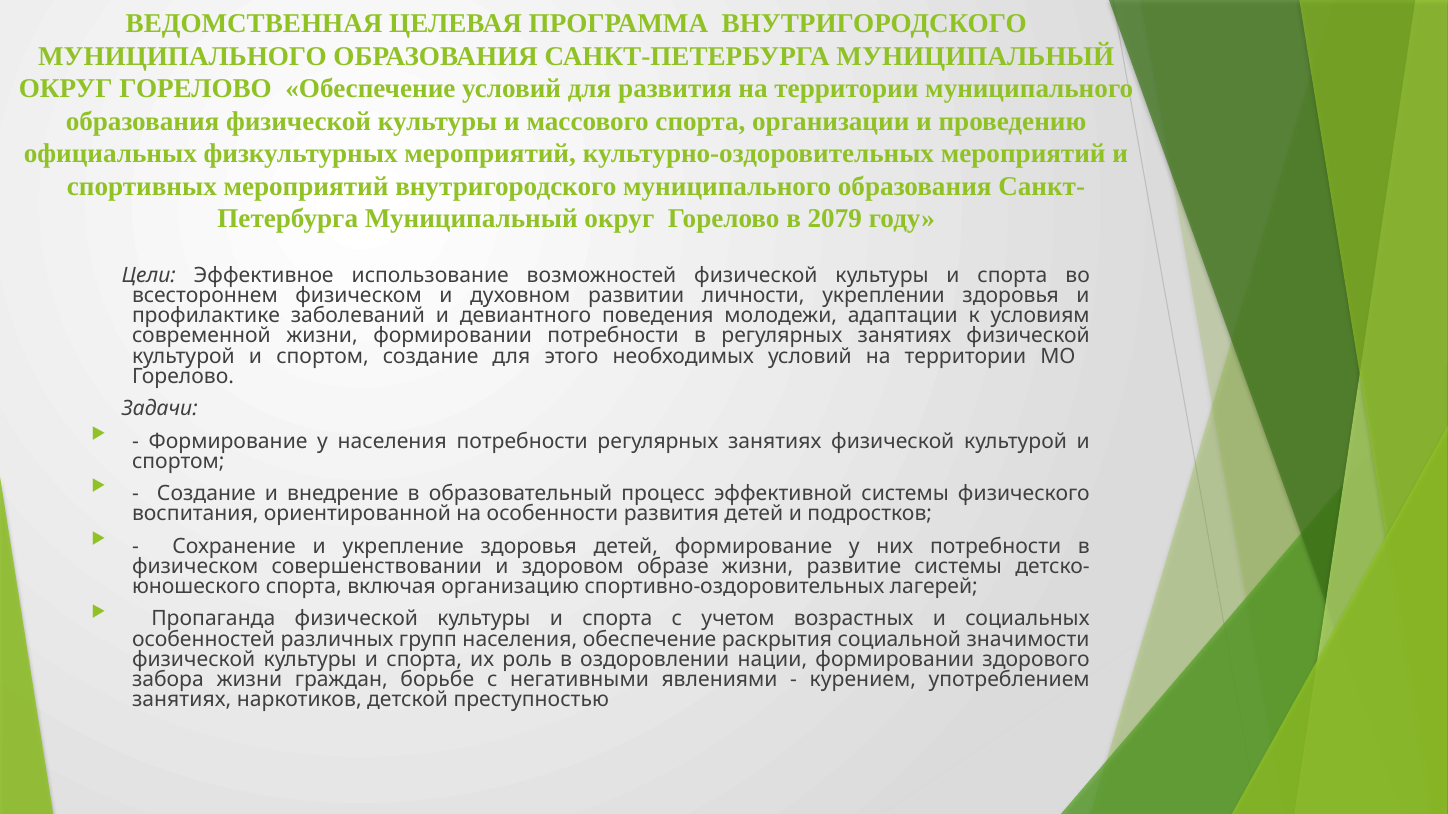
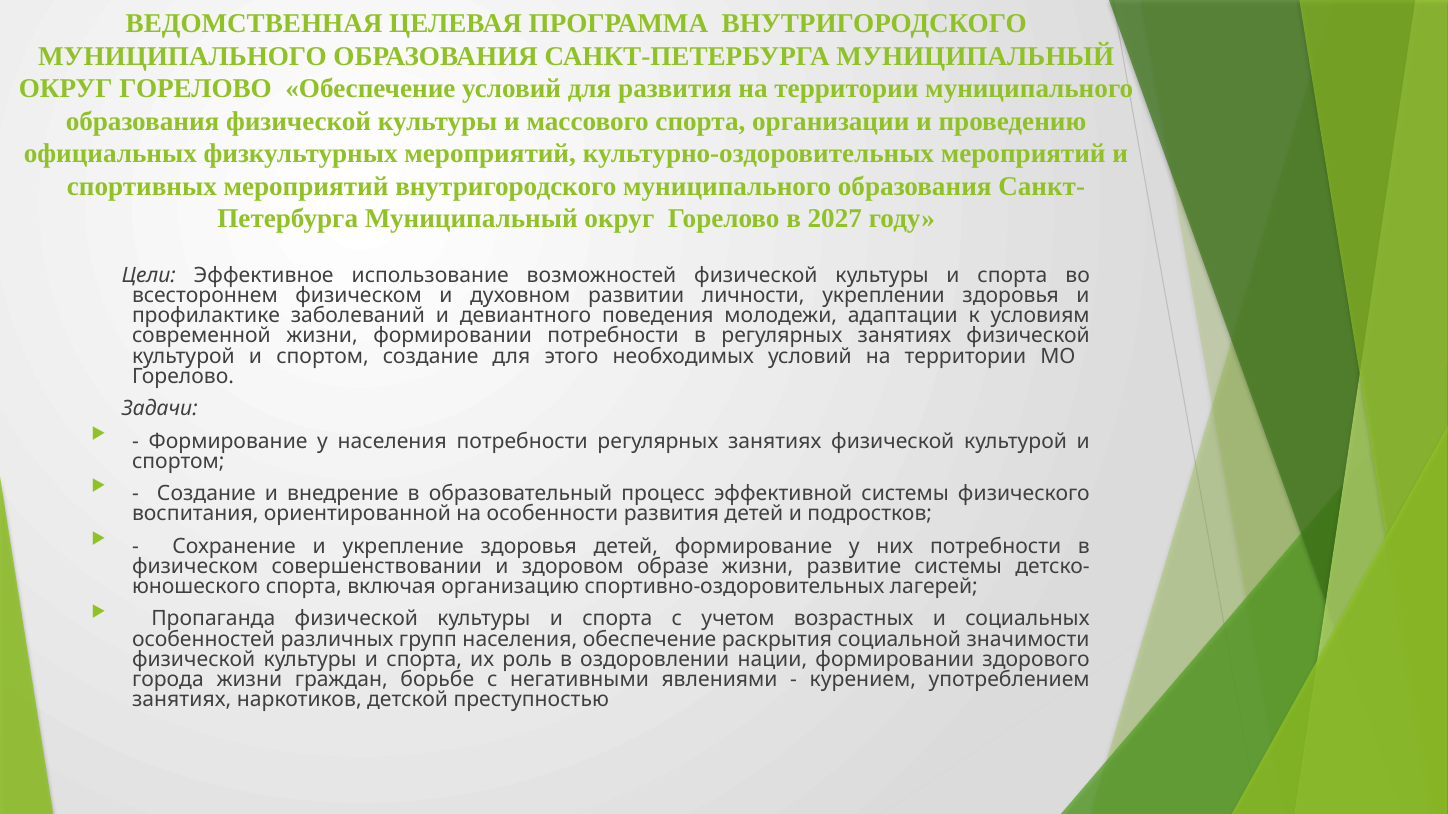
2079: 2079 -> 2027 (835, 219)
забора: забора -> города (168, 680)
